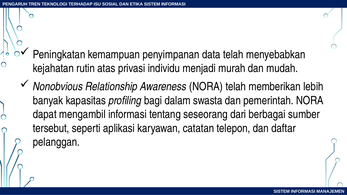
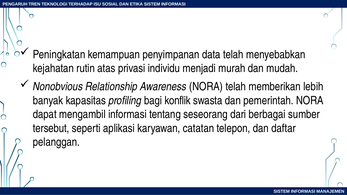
dalam: dalam -> konflik (178, 101)
